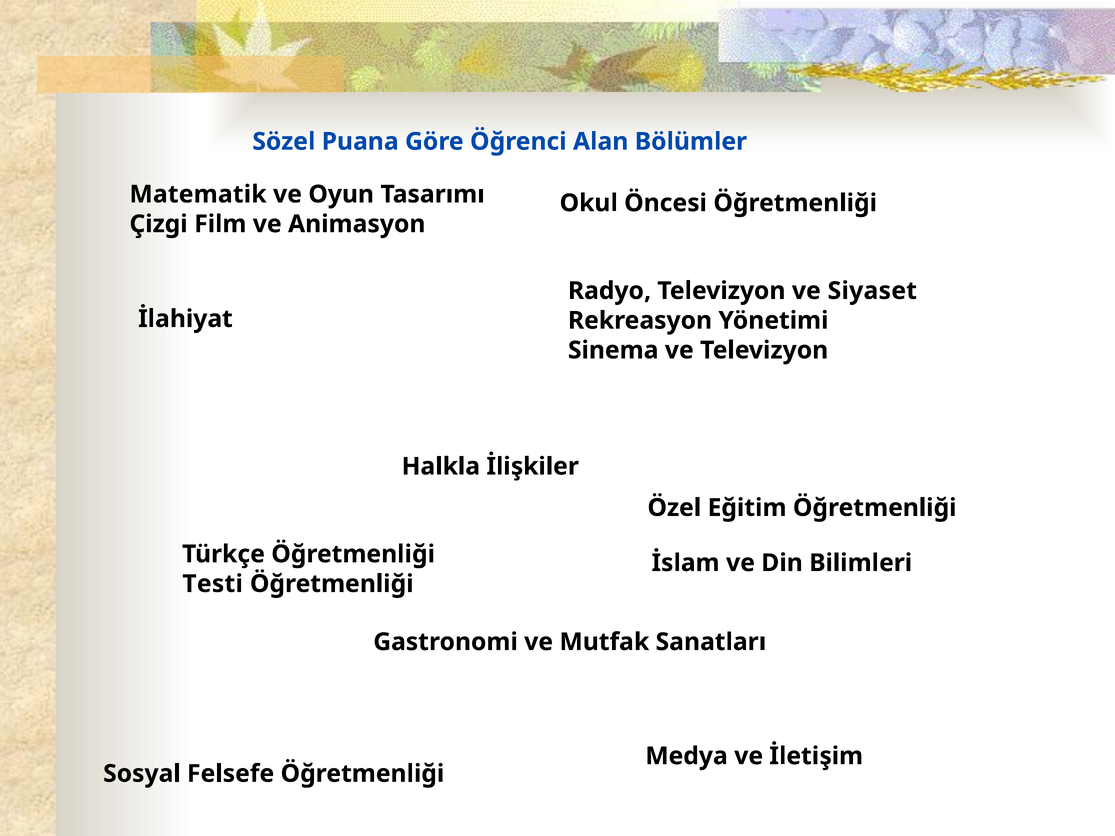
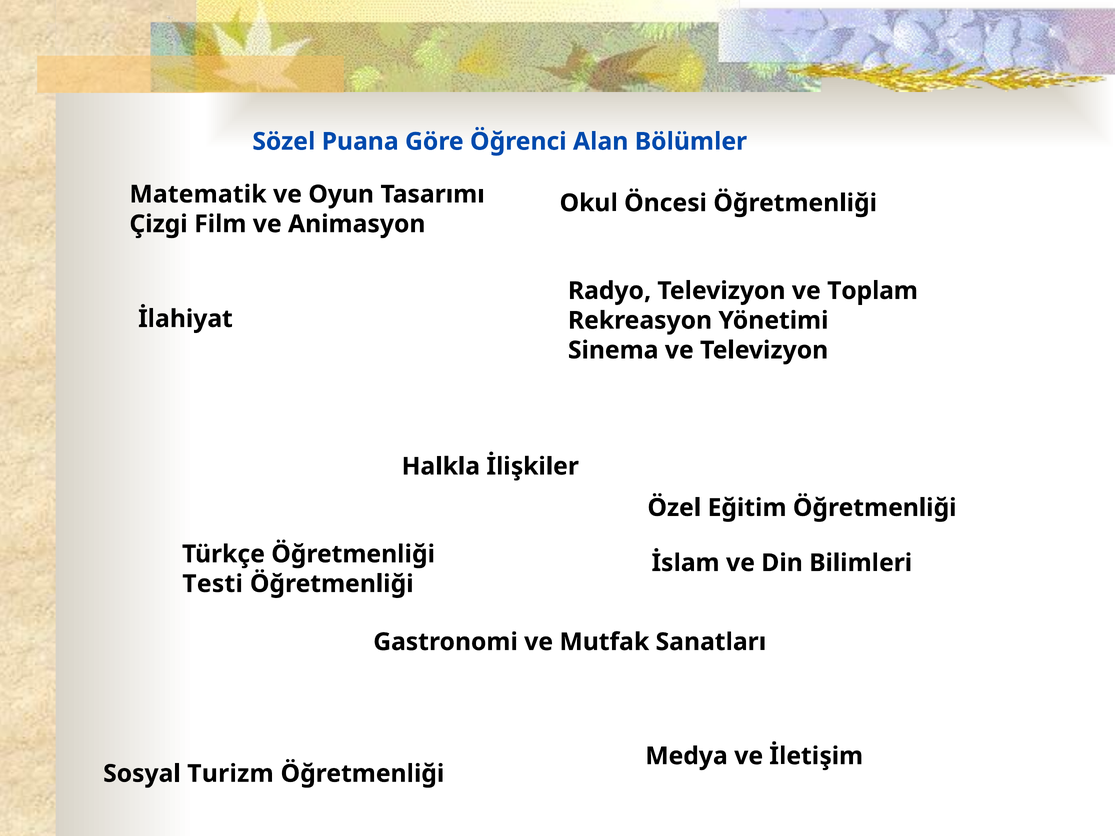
Siyaset: Siyaset -> Toplam (873, 291)
Felsefe: Felsefe -> Turizm (230, 774)
